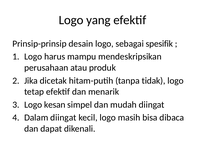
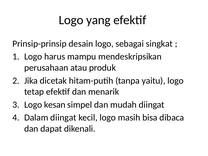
spesifik: spesifik -> singkat (159, 44)
tidak: tidak -> yaitu (154, 81)
